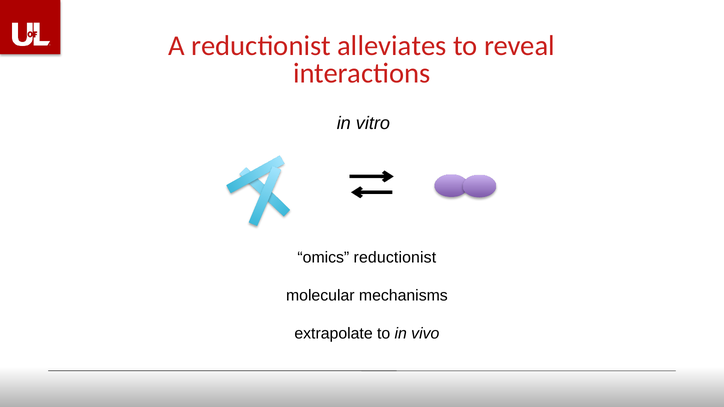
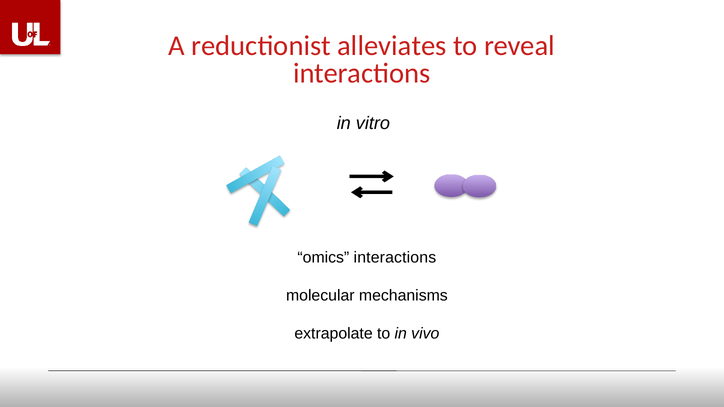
omics reductionist: reductionist -> interactions (395, 258)
